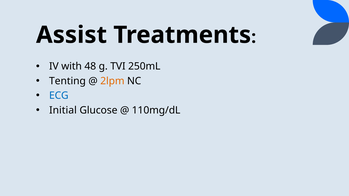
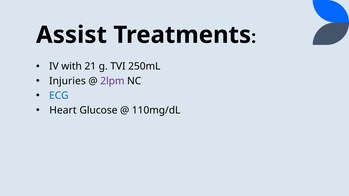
48: 48 -> 21 (90, 66)
Tenting: Tenting -> Injuries (67, 81)
2lpm colour: orange -> purple (112, 81)
Initial: Initial -> Heart (63, 110)
